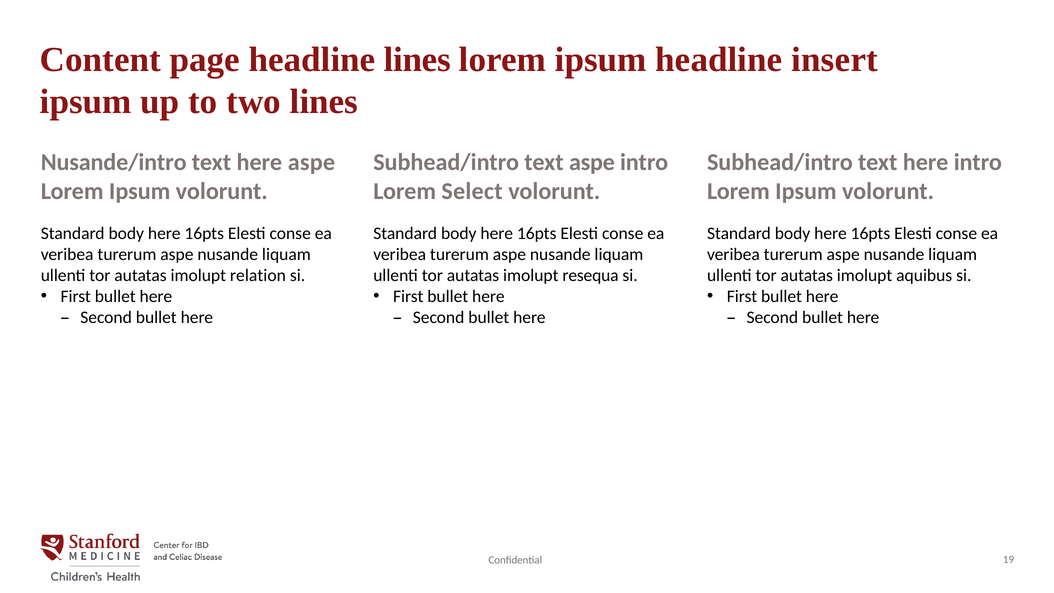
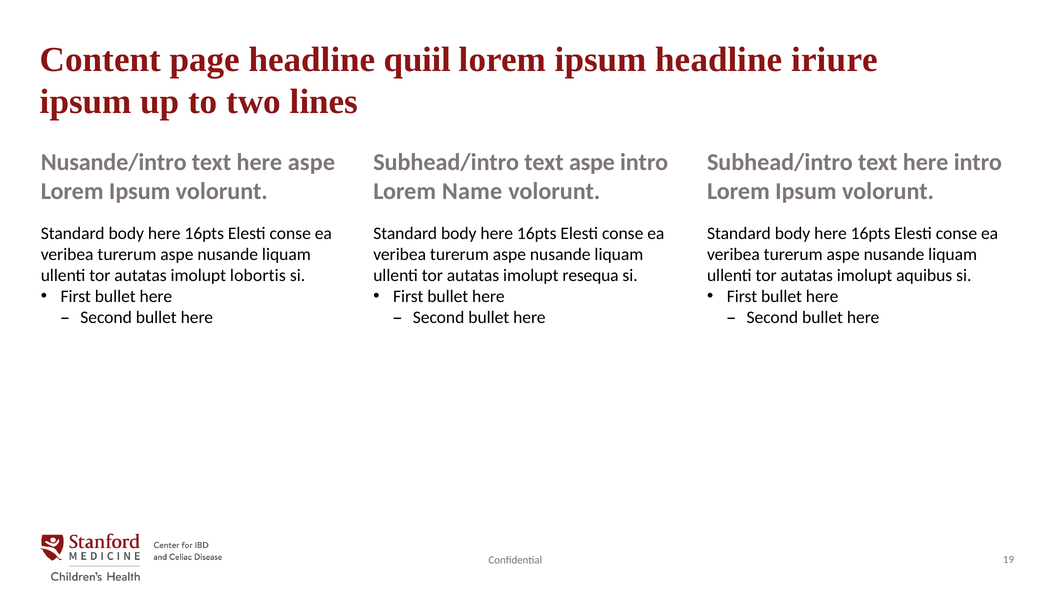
headline lines: lines -> quiil (417, 59)
insert: insert -> iriure (835, 59)
Select: Select -> Name (472, 191)
relation: relation -> lobortis (258, 275)
